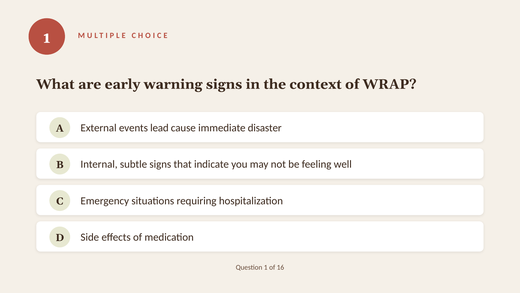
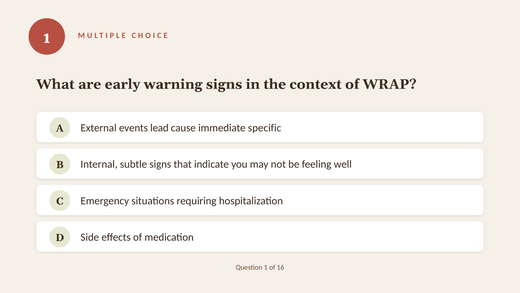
disaster: disaster -> specific (265, 128)
